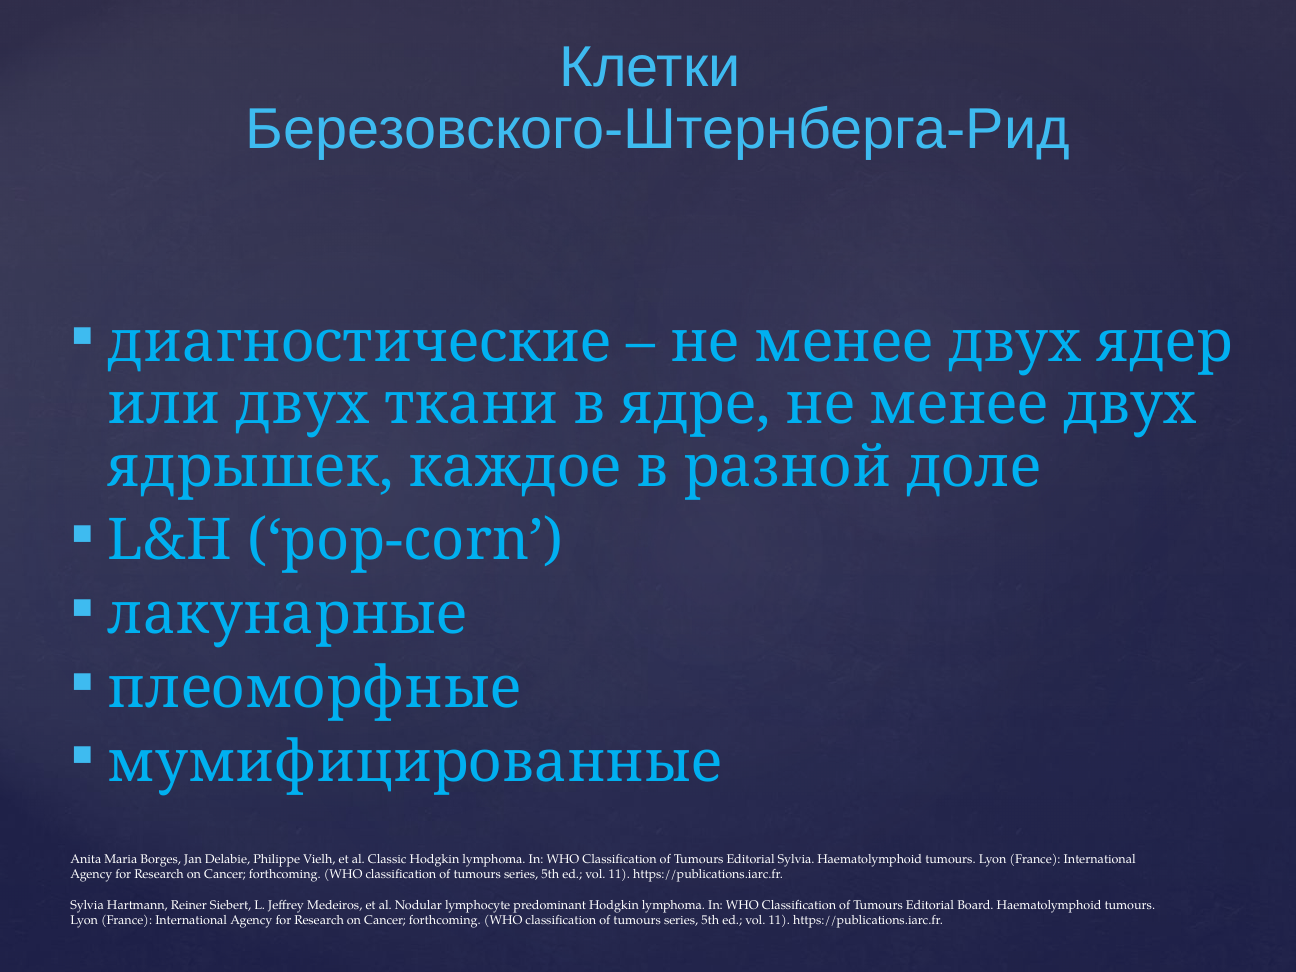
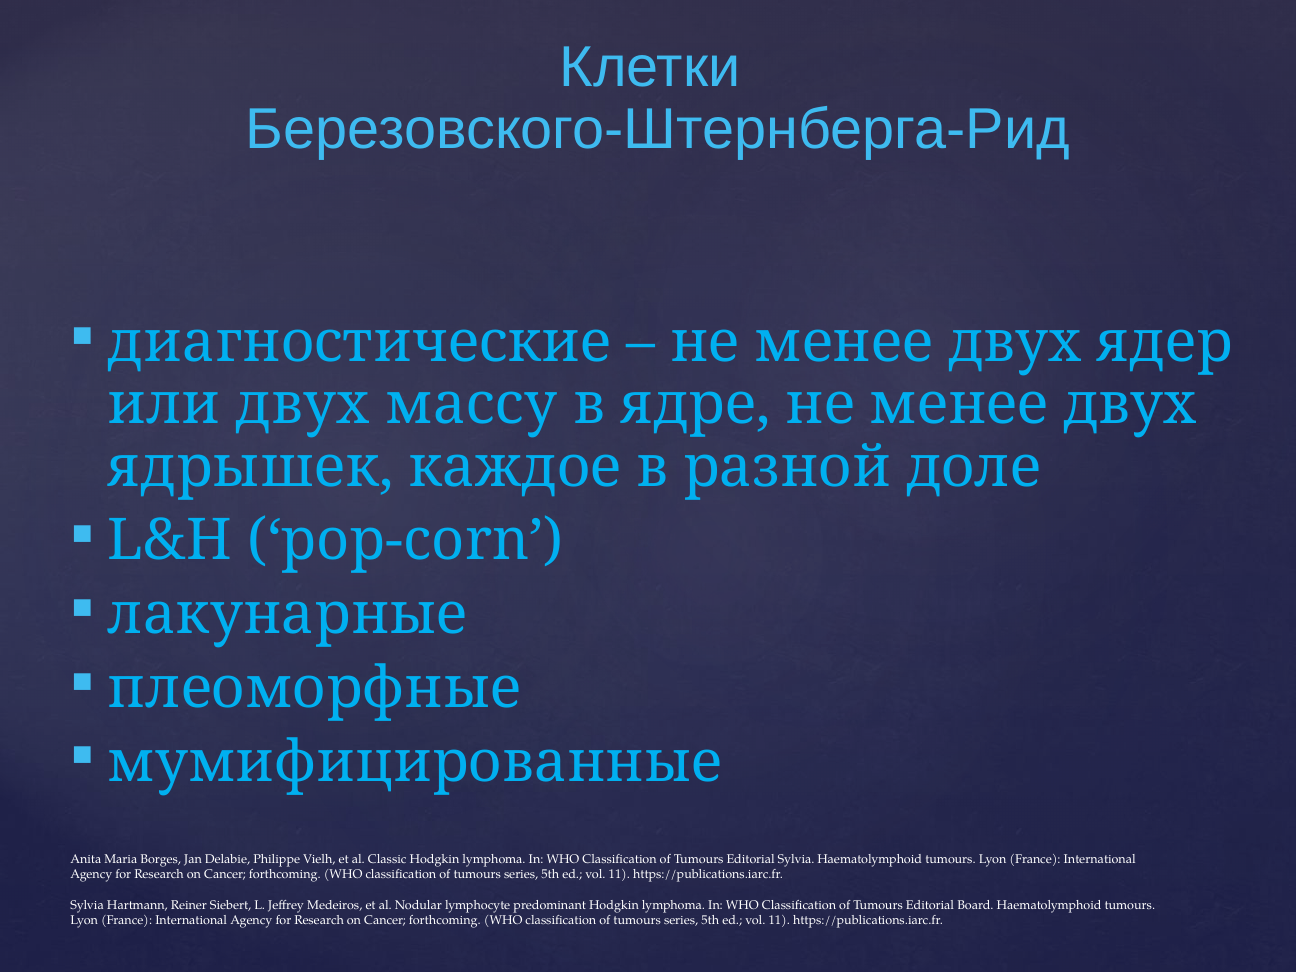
ткани: ткани -> массу (471, 405)
